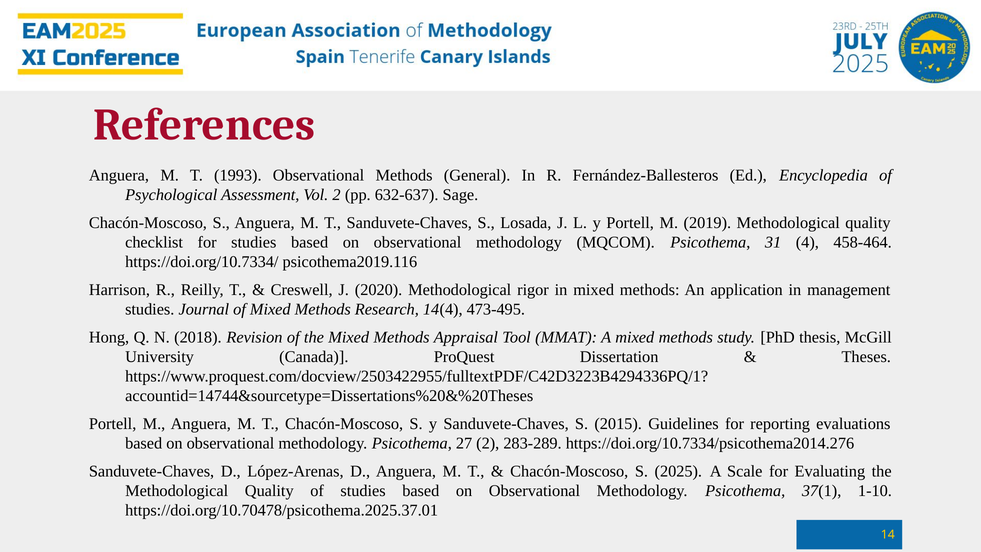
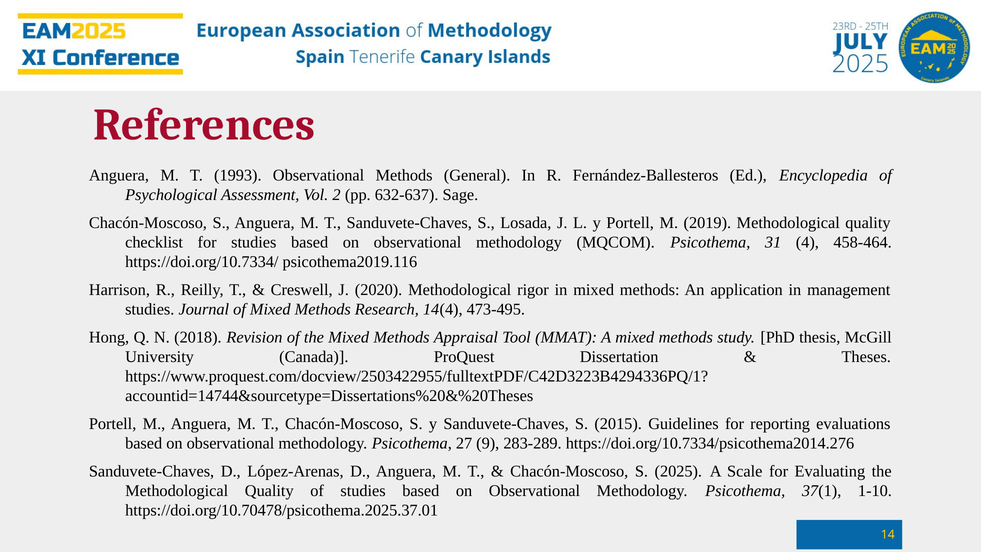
27 2: 2 -> 9 (488, 443)
